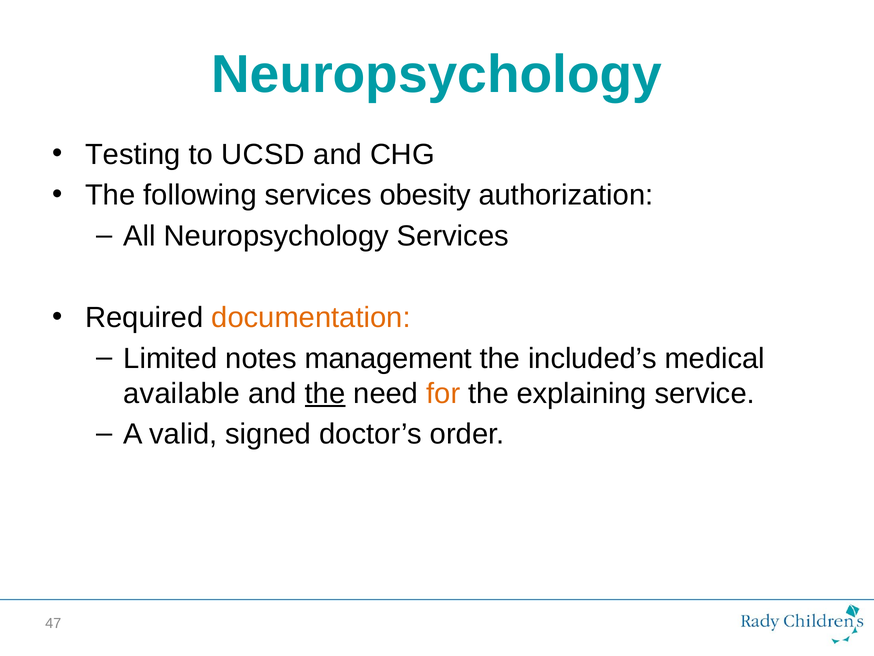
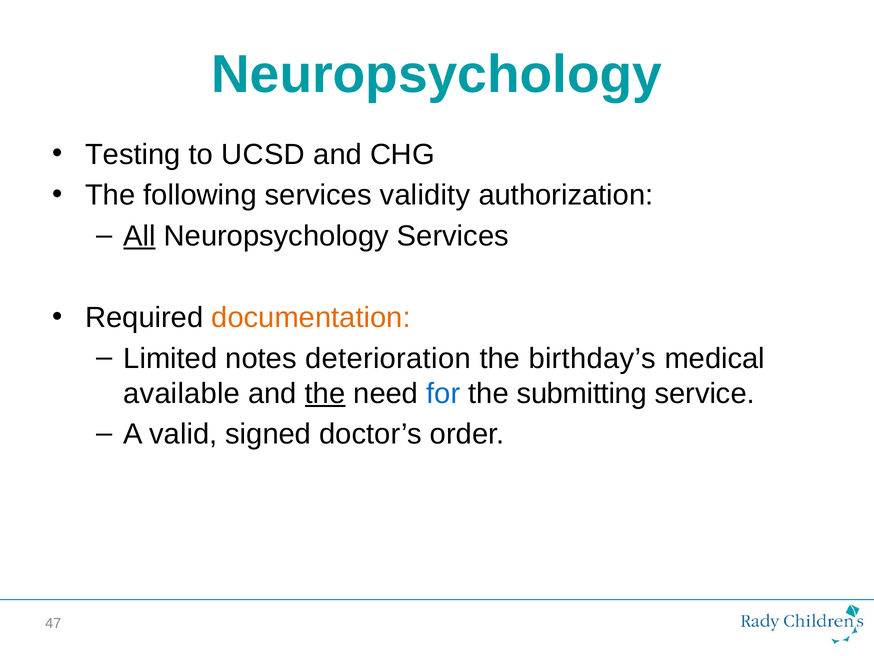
obesity: obesity -> validity (425, 195)
All underline: none -> present (140, 236)
management: management -> deterioration (388, 358)
included’s: included’s -> birthday’s (592, 358)
for colour: orange -> blue (443, 393)
explaining: explaining -> submitting (582, 393)
